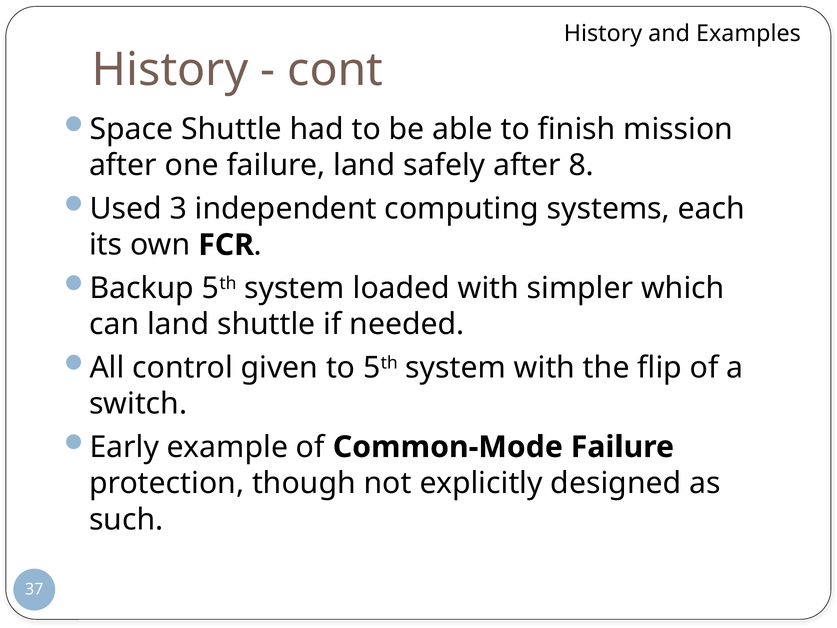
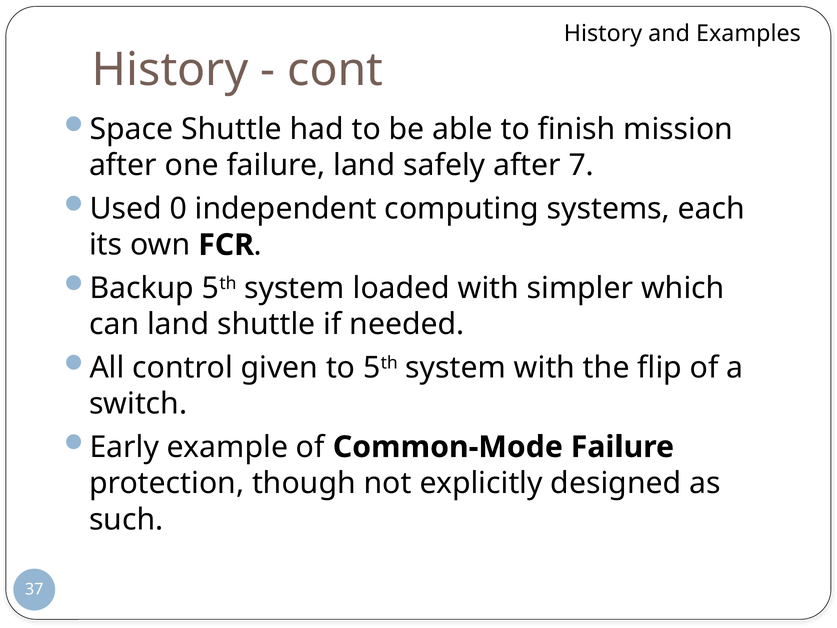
8: 8 -> 7 (581, 165)
3: 3 -> 0 (178, 209)
